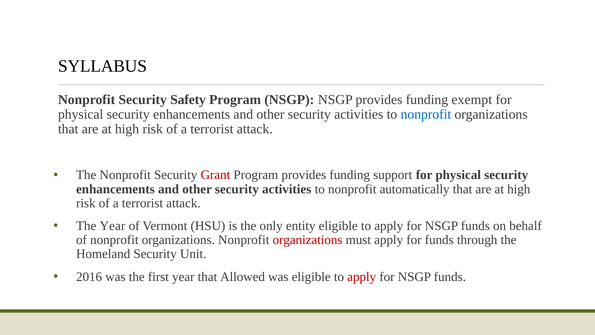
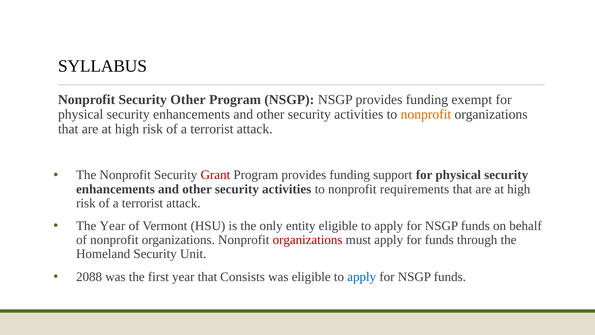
Security Safety: Safety -> Other (188, 100)
nonprofit colour: blue -> orange (426, 114)
automatically: automatically -> requirements (415, 189)
2016: 2016 -> 2088 (89, 277)
Allowed: Allowed -> Consists (243, 277)
apply colour: red -> blue (362, 277)
